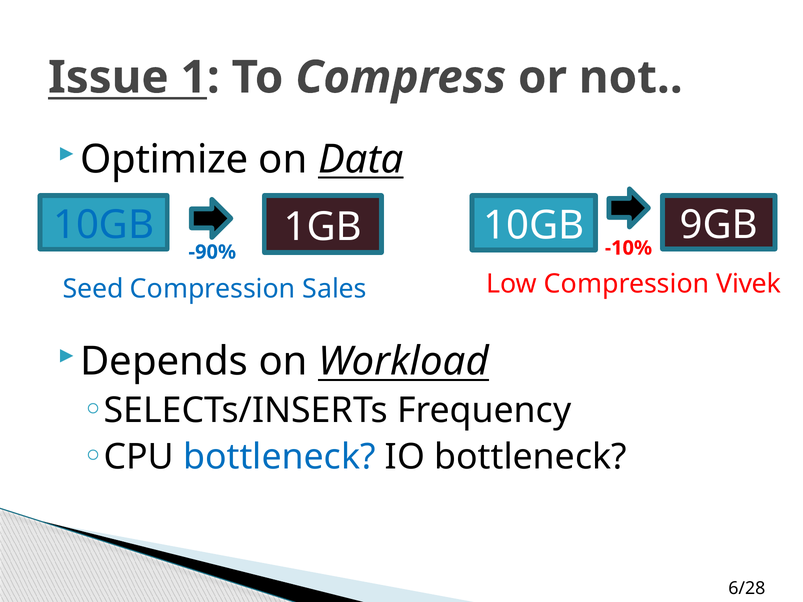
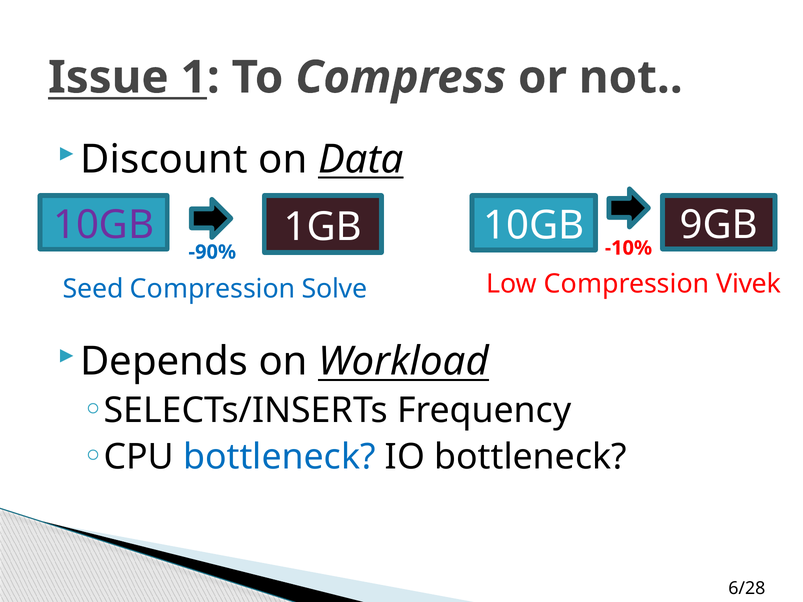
Optimize: Optimize -> Discount (164, 159)
10GB colour: blue -> purple (104, 225)
Sales: Sales -> Solve (335, 289)
